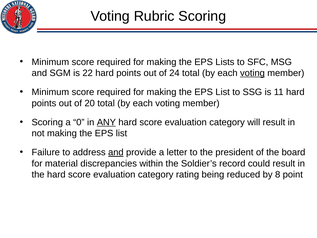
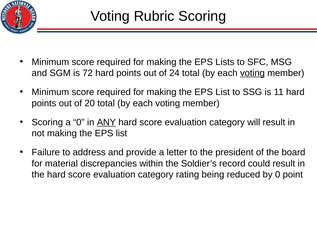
22: 22 -> 72 (88, 73)
and underline: present -> none (116, 152)
by 8: 8 -> 0 (278, 174)
